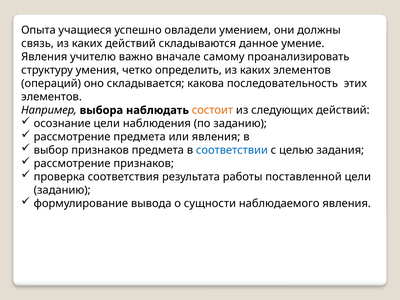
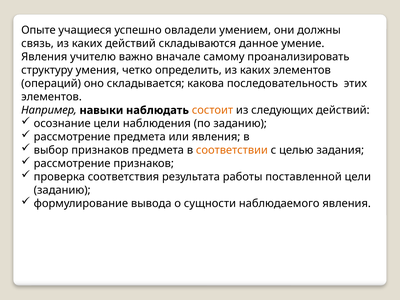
Опыта: Опыта -> Опыте (38, 30)
выбора: выбора -> навыки (101, 110)
соответствии colour: blue -> orange (232, 150)
